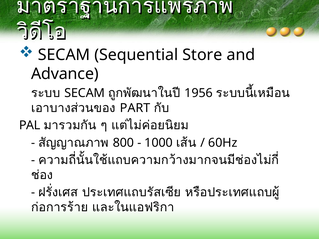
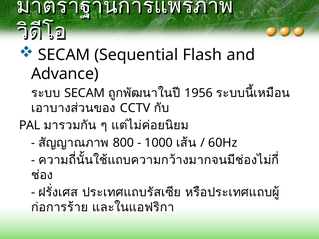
Store: Store -> Flash (202, 55)
PART: PART -> CCTV (135, 108)
